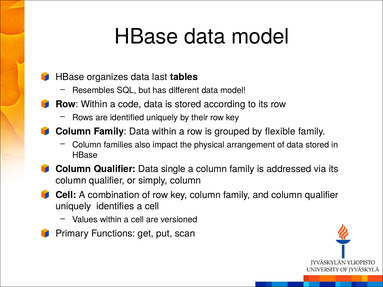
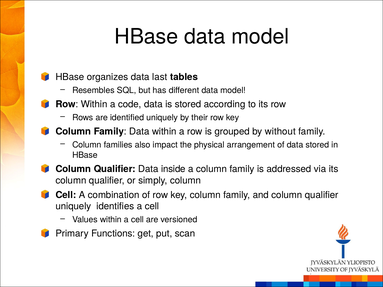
flexible: flexible -> without (280, 132)
single: single -> inside (173, 169)
